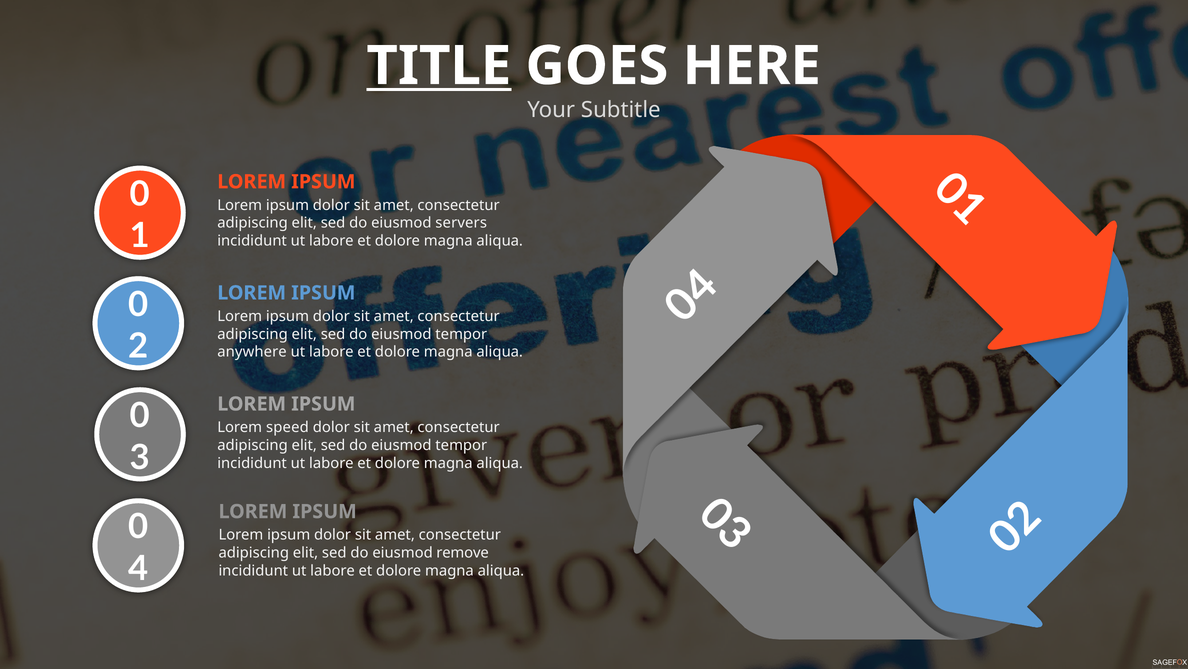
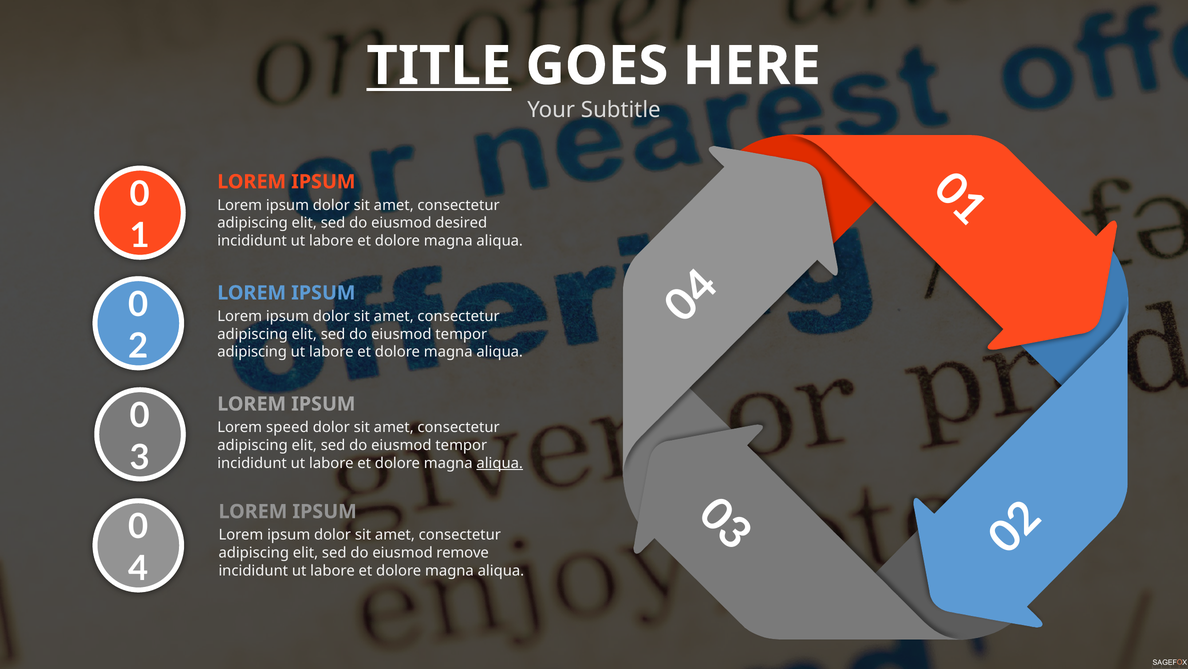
servers: servers -> desired (461, 223)
anywhere: anywhere -> adipiscing (252, 352)
aliqua underline: none -> present (500, 463)
